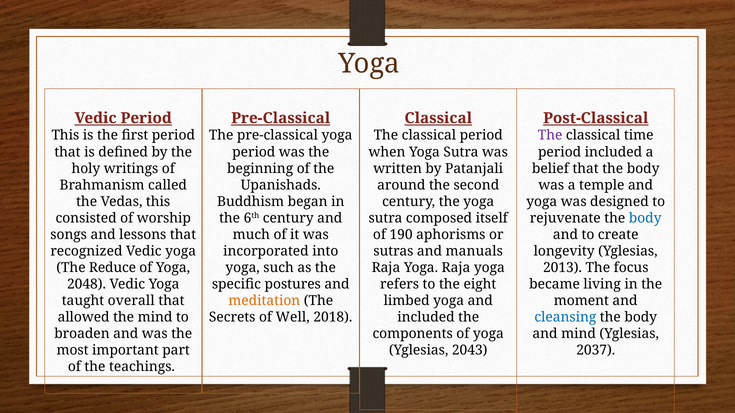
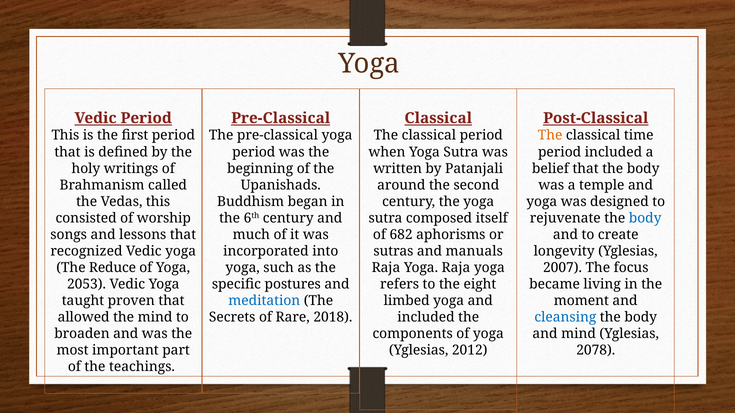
The colour: purple -> orange (550, 136)
190: 190 -> 682 (401, 235)
2013: 2013 -> 2007 (563, 268)
2048: 2048 -> 2053 (87, 284)
overall: overall -> proven (131, 301)
meditation colour: orange -> blue (264, 301)
Well: Well -> Rare (293, 317)
2043: 2043 -> 2012 (470, 351)
2037: 2037 -> 2078 (596, 351)
